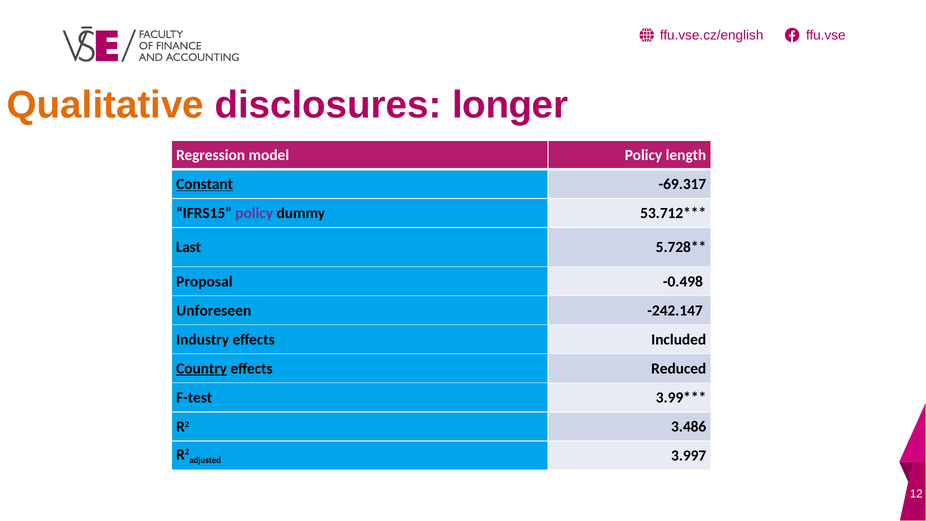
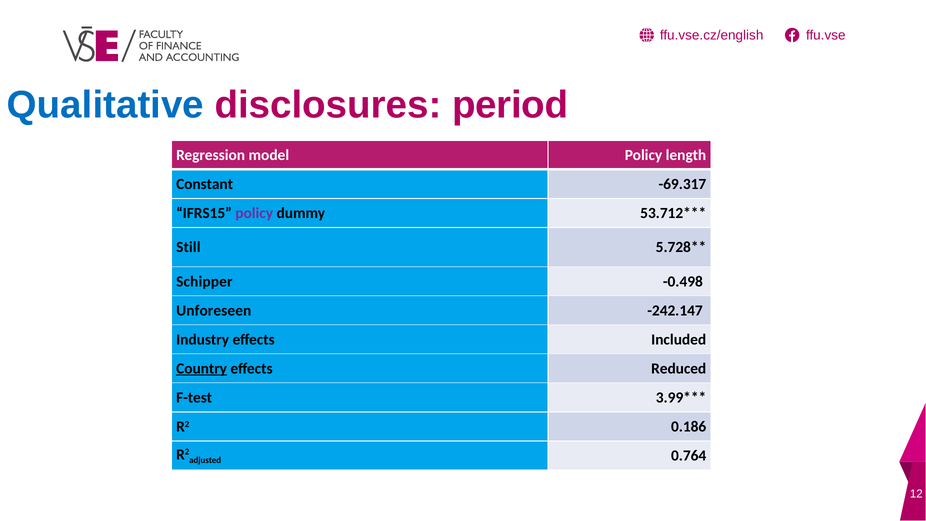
Qualitative colour: orange -> blue (105, 105)
longer: longer -> period (510, 105)
Constant underline: present -> none (205, 184)
Last: Last -> Still (188, 247)
Proposal: Proposal -> Schipper (204, 281)
3.486: 3.486 -> 0.186 (689, 426)
3.997: 3.997 -> 0.764 (689, 455)
